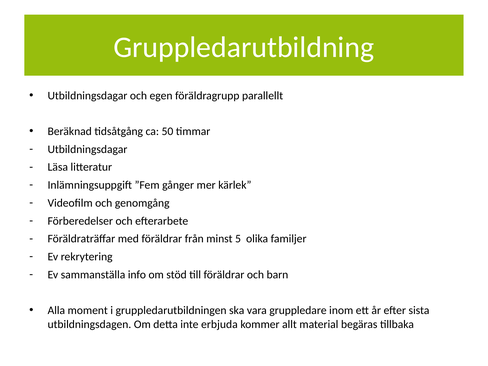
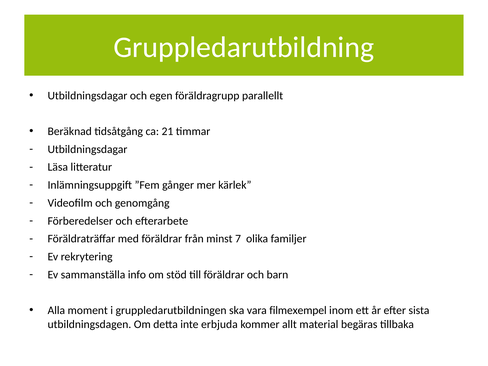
50: 50 -> 21 (167, 131)
5: 5 -> 7 (238, 239)
gruppledare: gruppledare -> filmexempel (298, 310)
